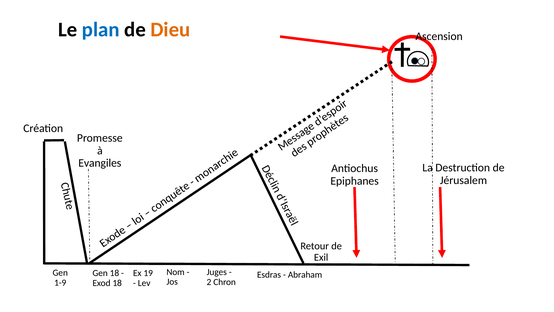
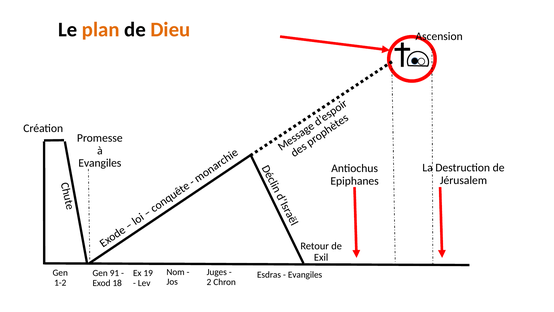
plan colour: blue -> orange (101, 29)
Gen 18: 18 -> 91 (114, 273)
Abraham: Abraham -> Evangiles (305, 275)
1-9: 1-9 -> 1-2 (60, 283)
